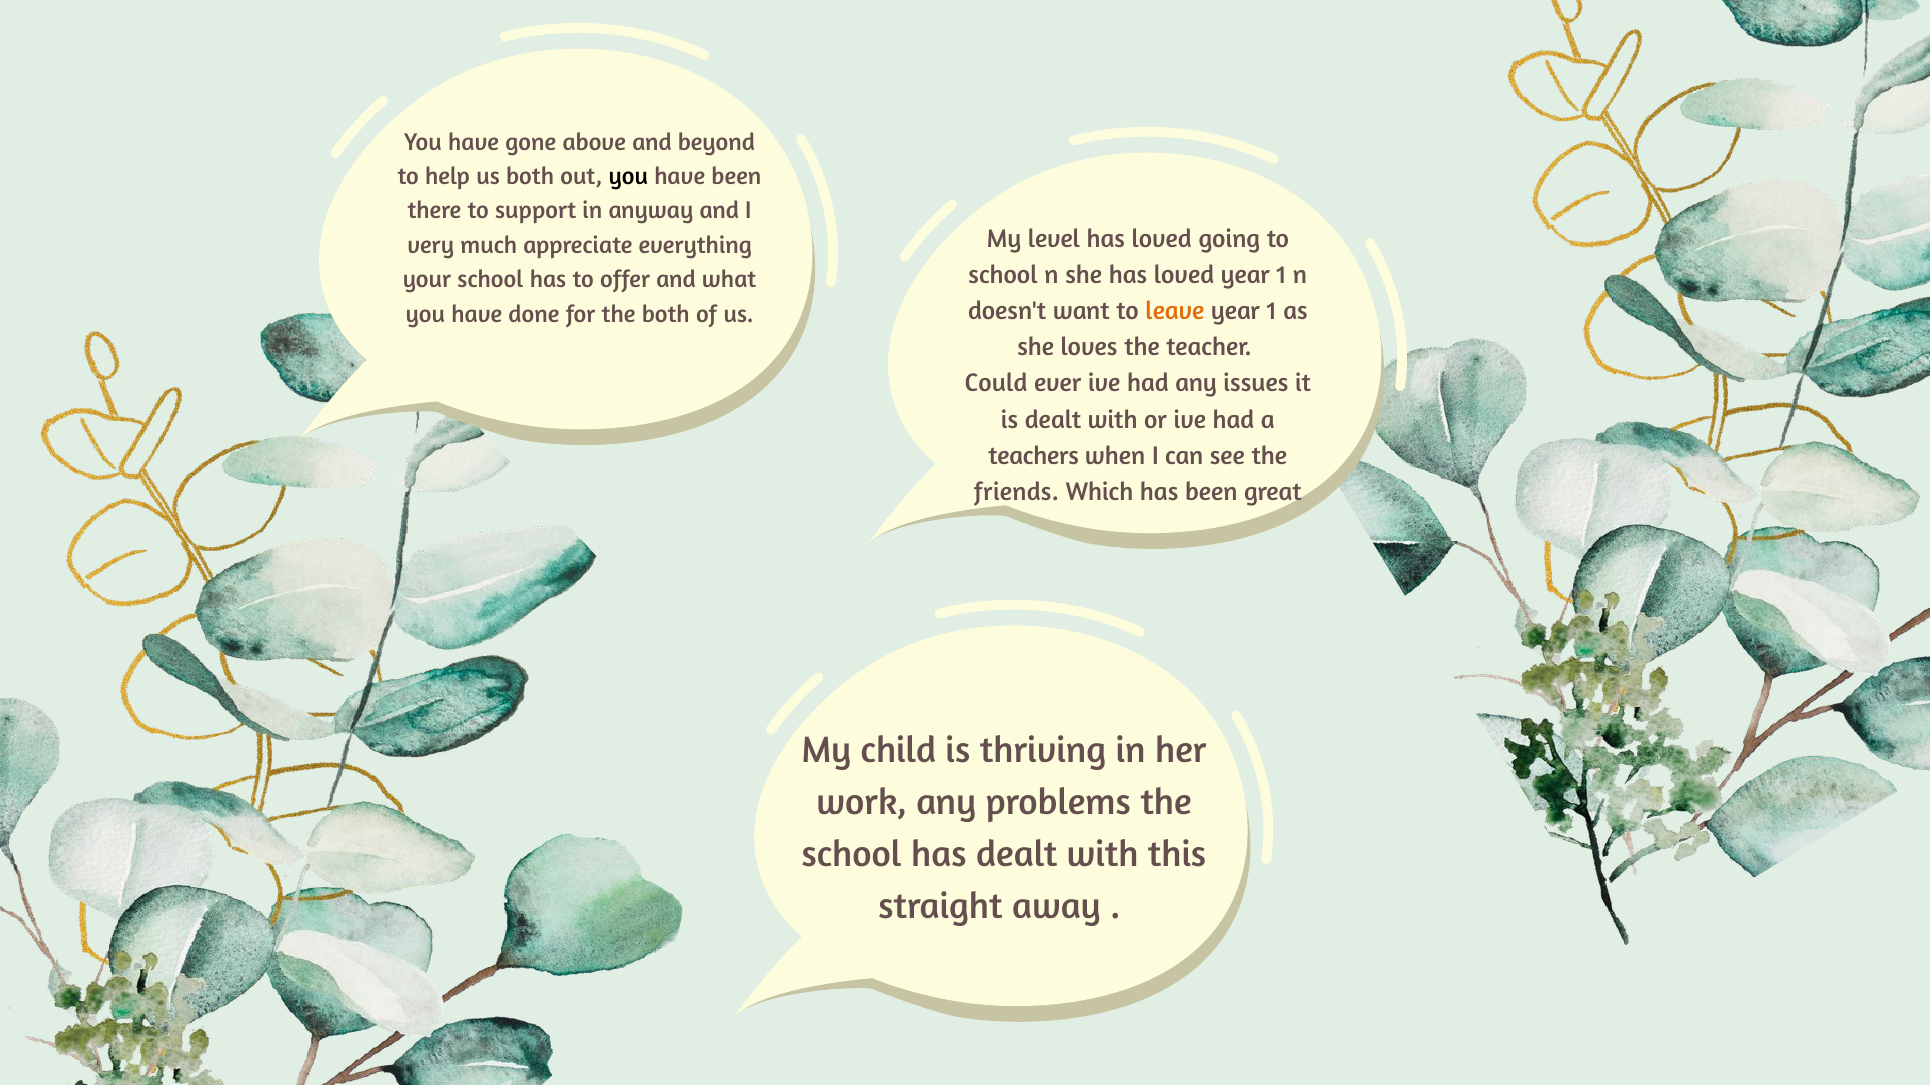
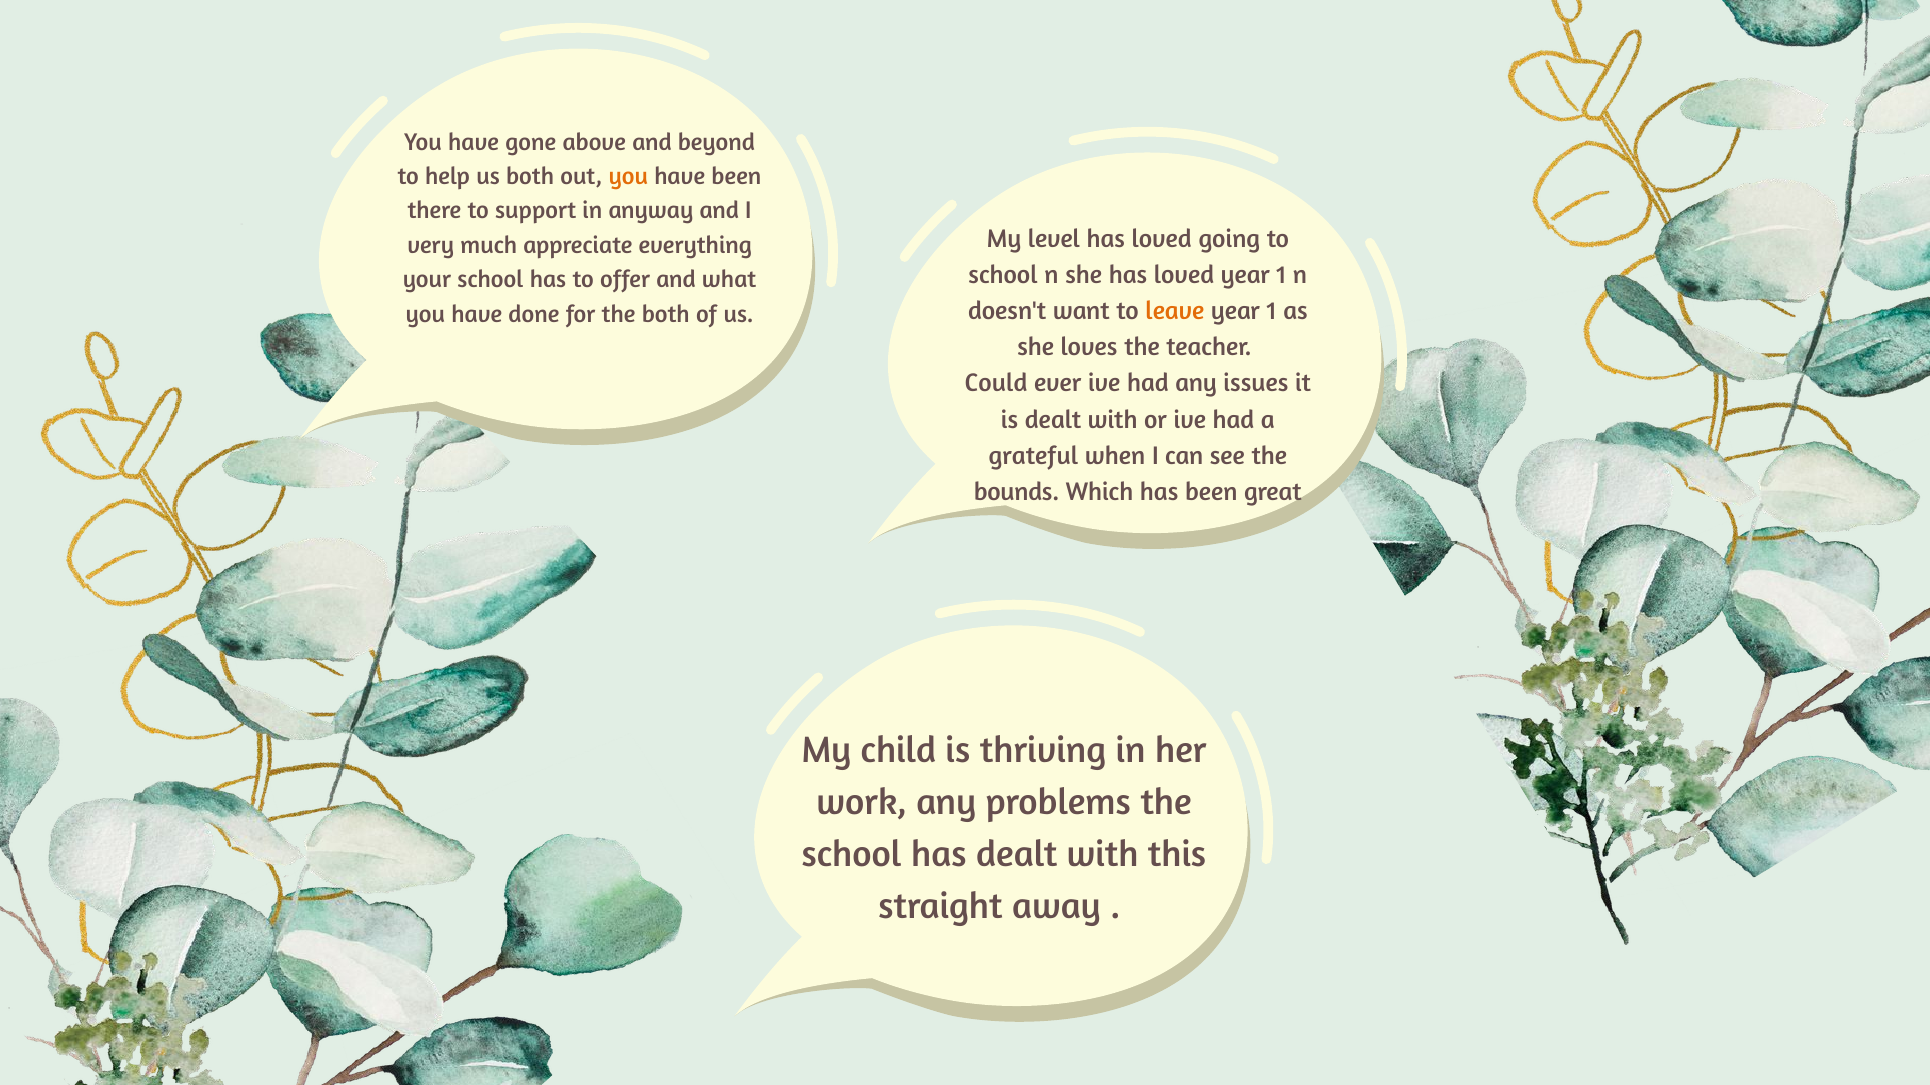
you colour: black -> orange (628, 177)
teachers: teachers -> grateful (1034, 456)
friends: friends -> bounds (1017, 492)
